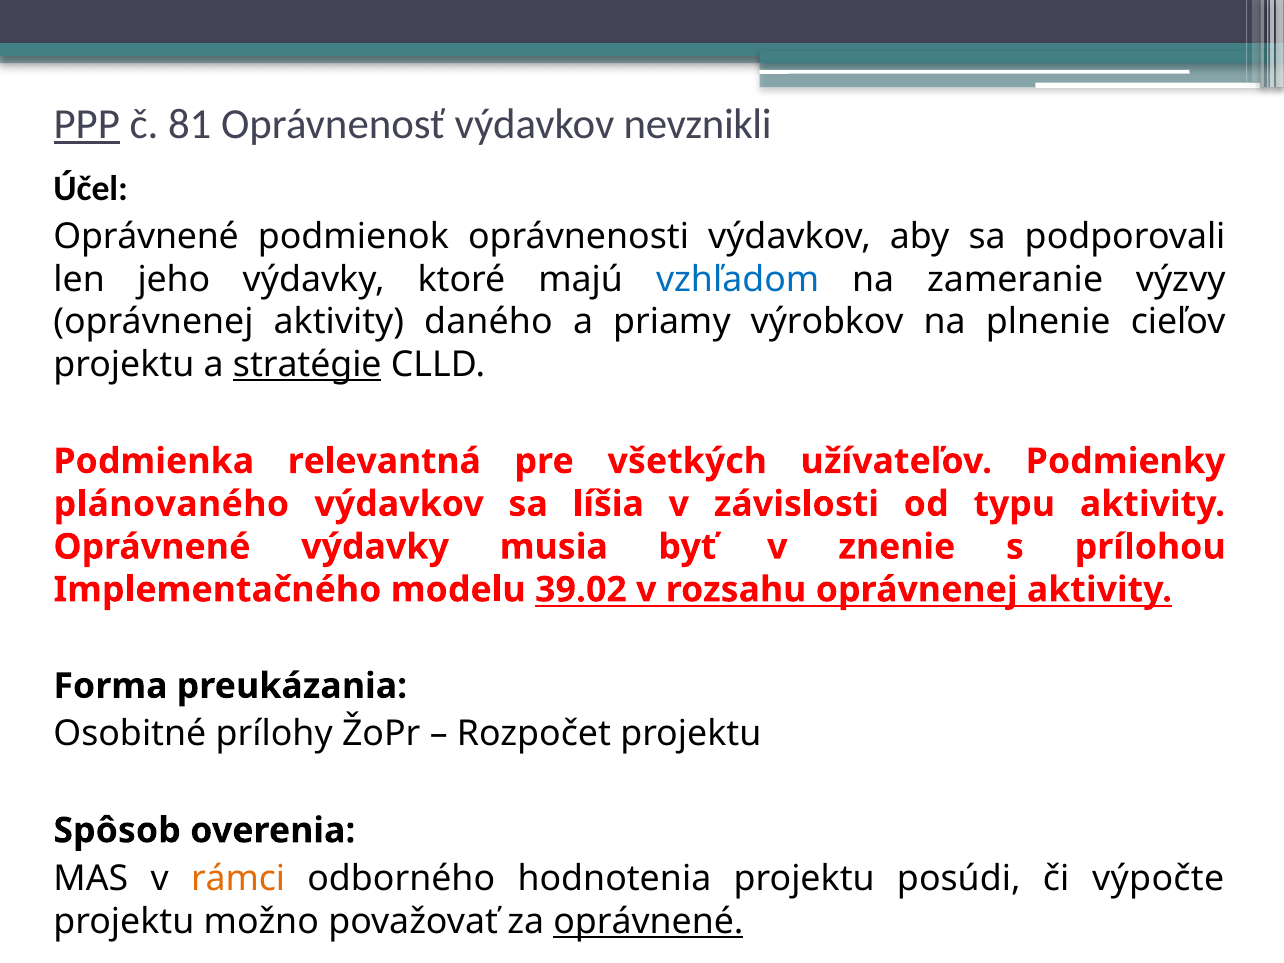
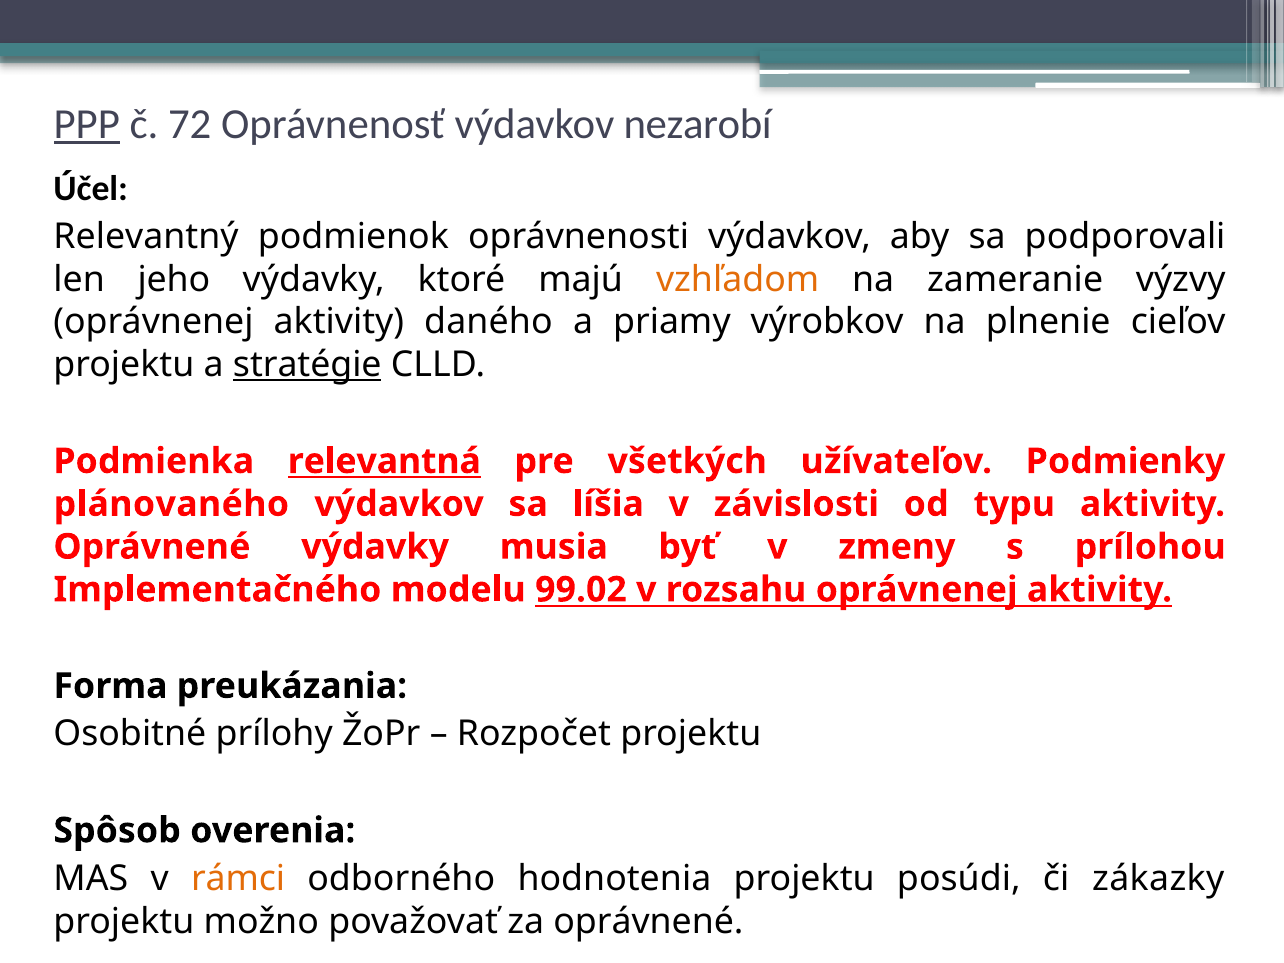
81: 81 -> 72 (190, 124)
nevznikli: nevznikli -> nezarobí (698, 124)
Oprávnené: Oprávnené -> Relevantný (146, 236)
vzhľadom colour: blue -> orange (738, 279)
relevantná underline: none -> present (384, 461)
znenie: znenie -> zmeny (897, 547)
39.02: 39.02 -> 99.02 (581, 590)
výpočte: výpočte -> zákazky (1158, 879)
oprávnené underline: present -> none (648, 922)
